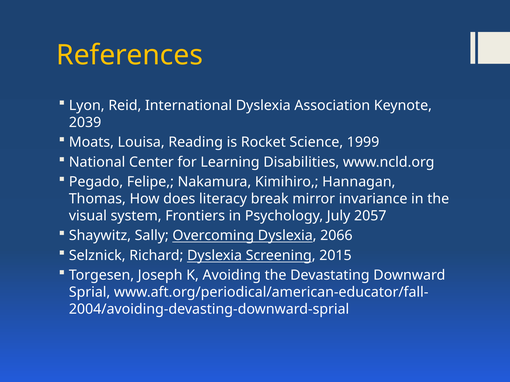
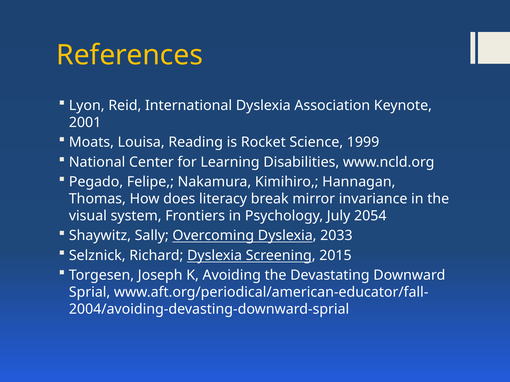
2039: 2039 -> 2001 (85, 123)
2057: 2057 -> 2054 (370, 216)
2066: 2066 -> 2033 (336, 236)
